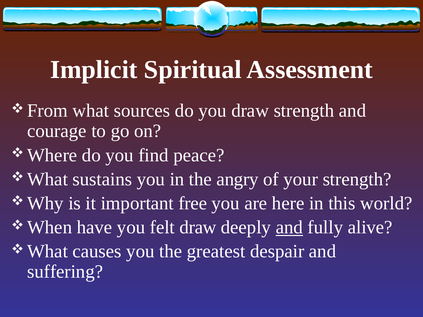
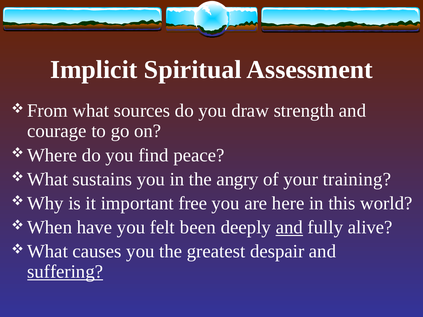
your strength: strength -> training (357, 179)
felt draw: draw -> been (198, 228)
suffering underline: none -> present (65, 272)
